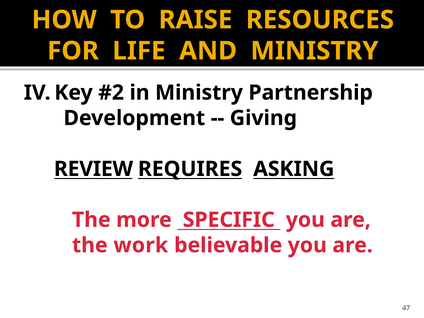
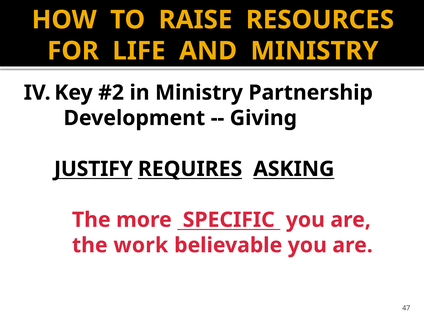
REVIEW: REVIEW -> JUSTIFY (93, 169)
